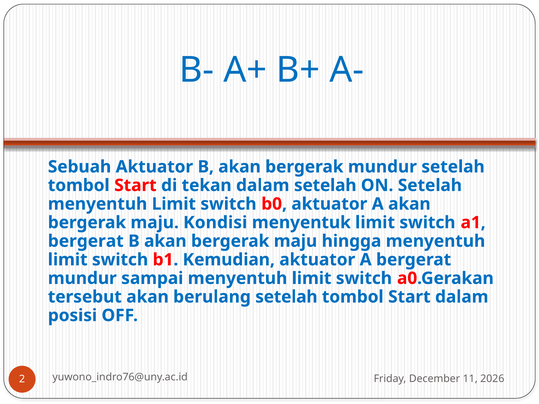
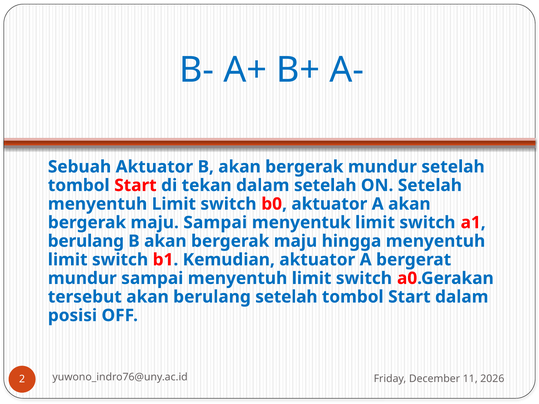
maju Kondisi: Kondisi -> Sampai (215, 223)
bergerat: bergerat -> berulang (86, 241)
